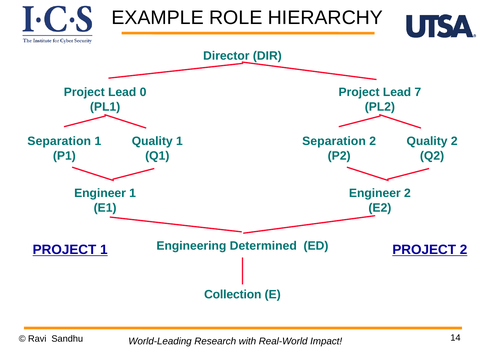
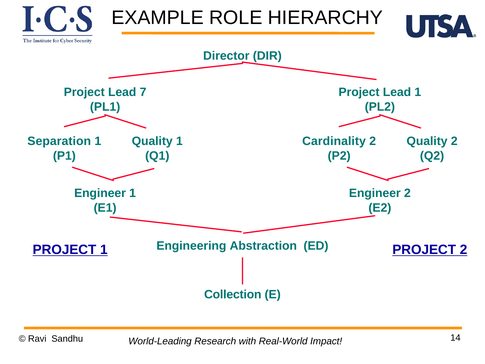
0: 0 -> 7 (143, 92)
Lead 7: 7 -> 1 (418, 92)
Separation: Separation -> Cardinality (334, 141)
Determined: Determined -> Abstraction (263, 246)
